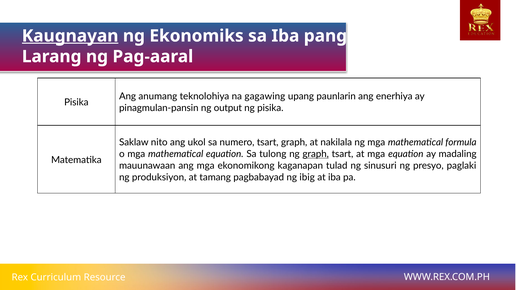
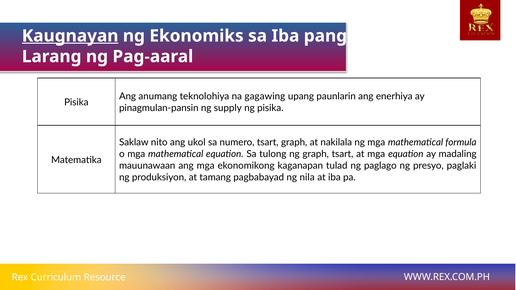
output: output -> supply (228, 108)
graph underline: present -> none (316, 154)
sinusuri: sinusuri -> paglago (380, 166)
ibig: ibig -> nila (307, 177)
